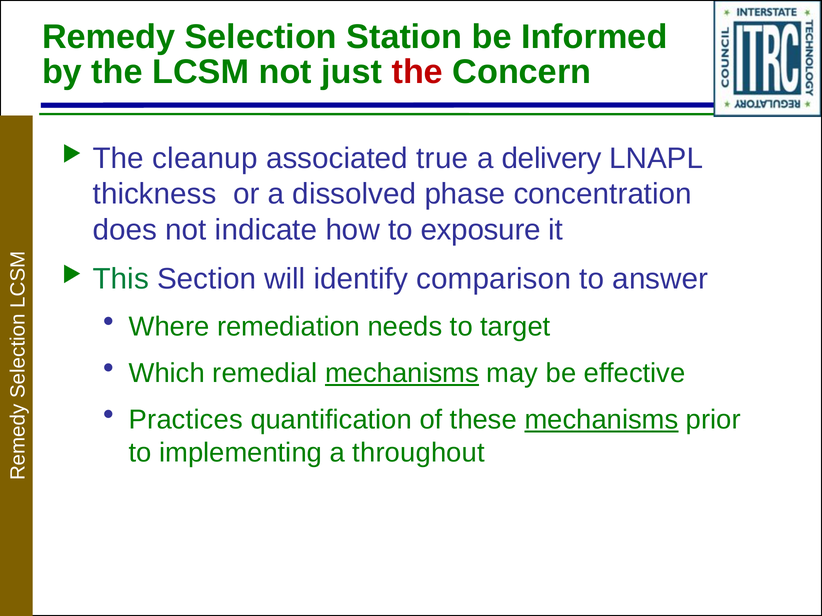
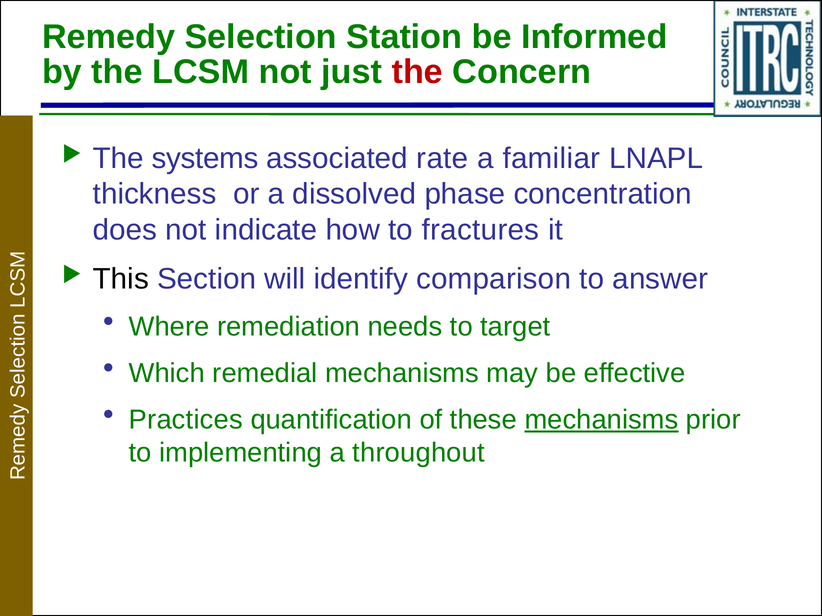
cleanup: cleanup -> systems (205, 159)
true: true -> rate (442, 159)
delivery: delivery -> familiar (551, 159)
exposure: exposure -> fractures (480, 230)
This colour: green -> black (121, 279)
mechanisms underline: present -> none (402, 374)
